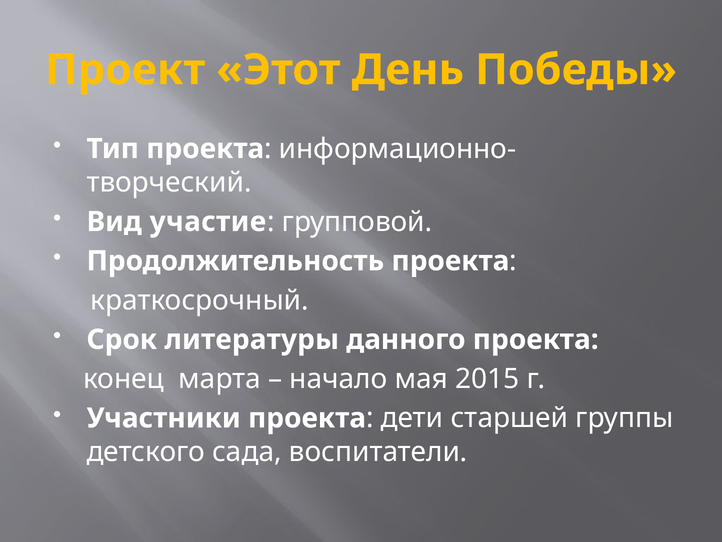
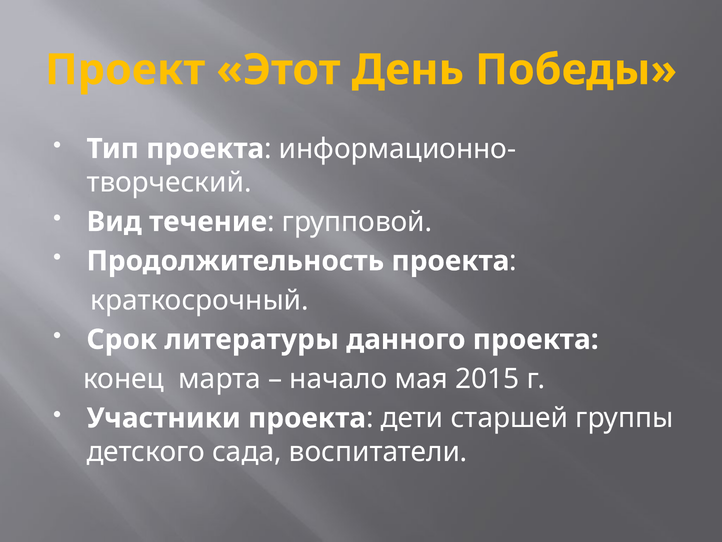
участие: участие -> течение (208, 222)
